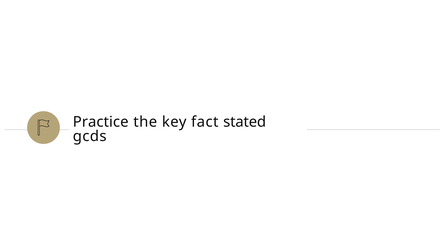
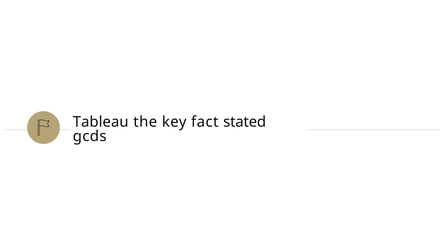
Practice: Practice -> Tableau (101, 122)
